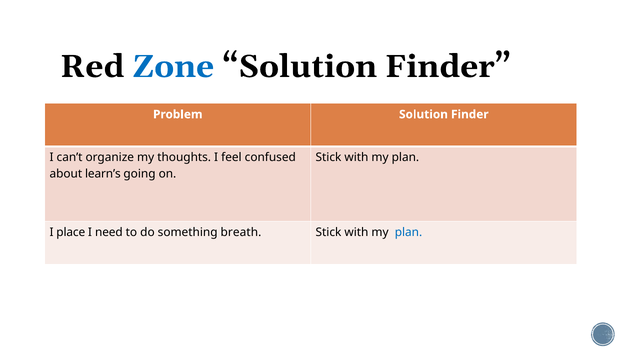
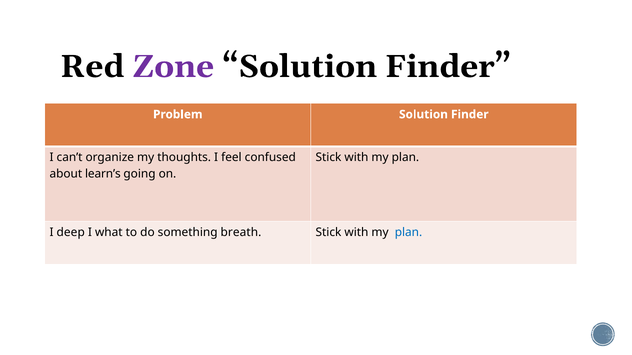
Zone colour: blue -> purple (173, 67)
place: place -> deep (71, 232)
need: need -> what (109, 232)
